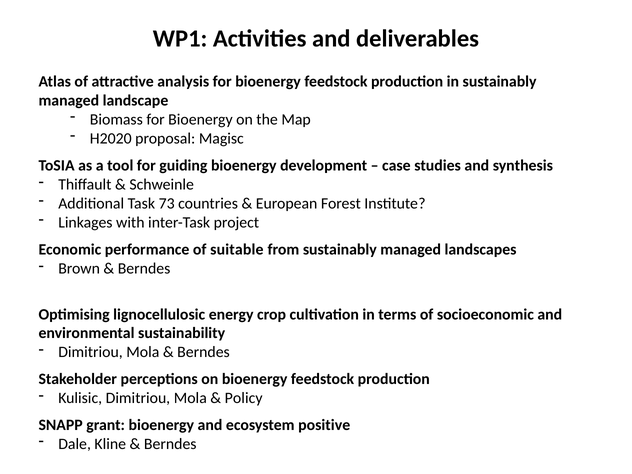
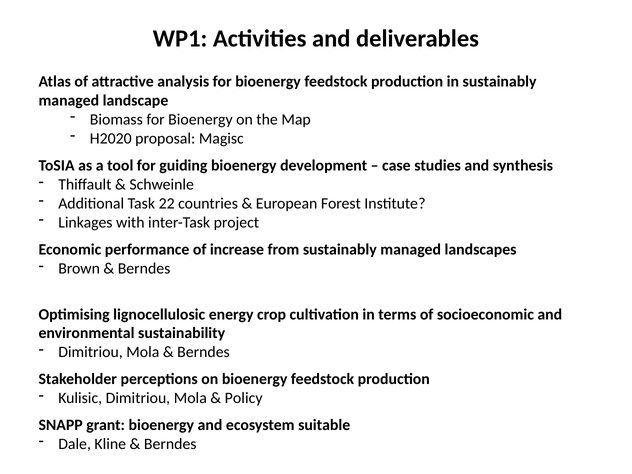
73: 73 -> 22 (167, 203)
suitable: suitable -> increase (237, 249)
positive: positive -> suitable (324, 425)
